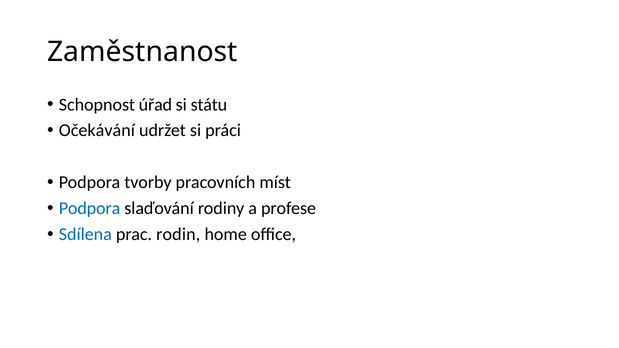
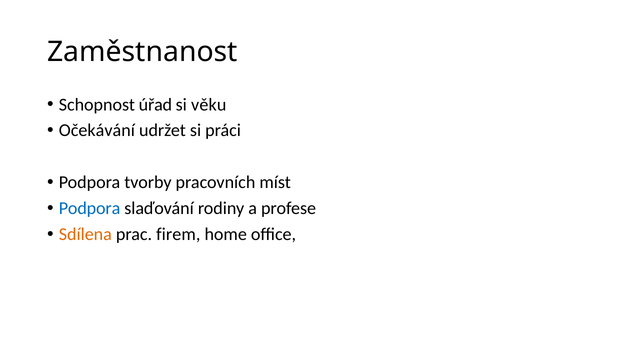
státu: státu -> věku (209, 105)
Sdílena colour: blue -> orange (85, 234)
rodin: rodin -> firem (178, 234)
